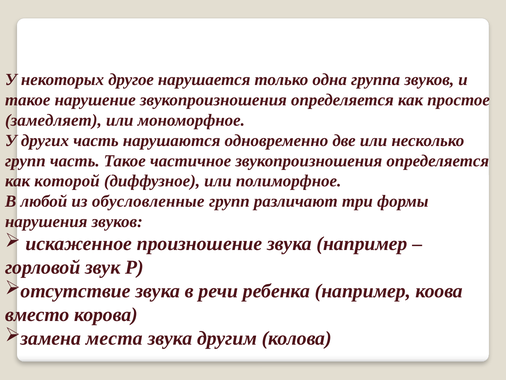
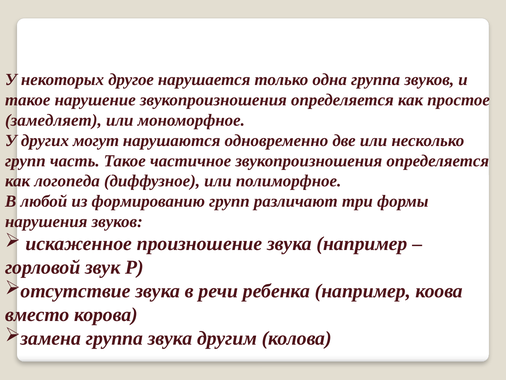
других часть: часть -> могут (96, 140)
которой: которой -> логопеда (67, 181)
обусловленные: обусловленные -> формированию (148, 201)
места: места -> группа (114, 338)
